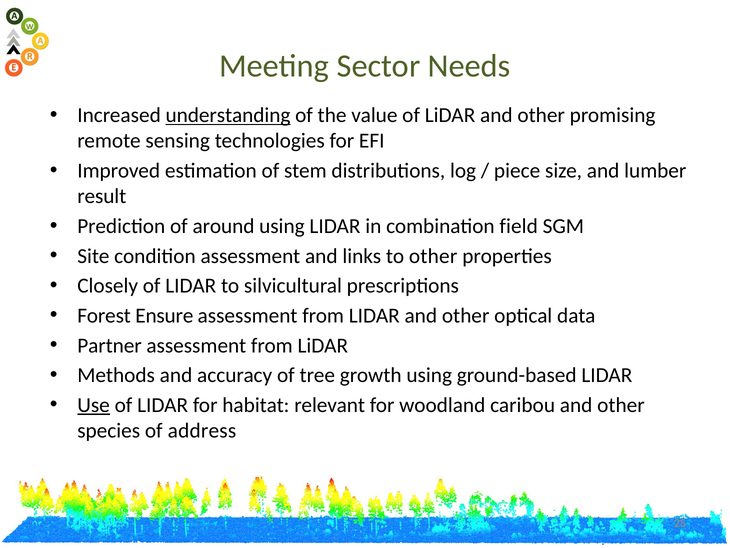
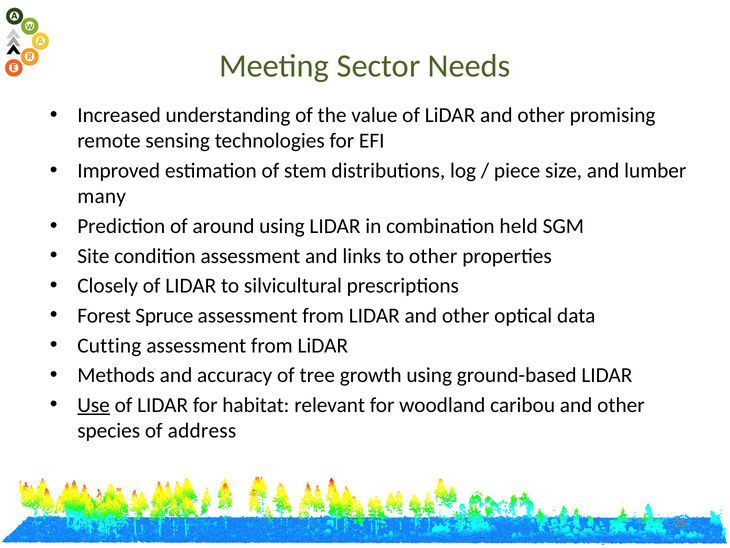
understanding underline: present -> none (228, 115)
result: result -> many (102, 196)
field: field -> held (519, 226)
Ensure: Ensure -> Spruce (164, 315)
Partner: Partner -> Cutting (109, 345)
